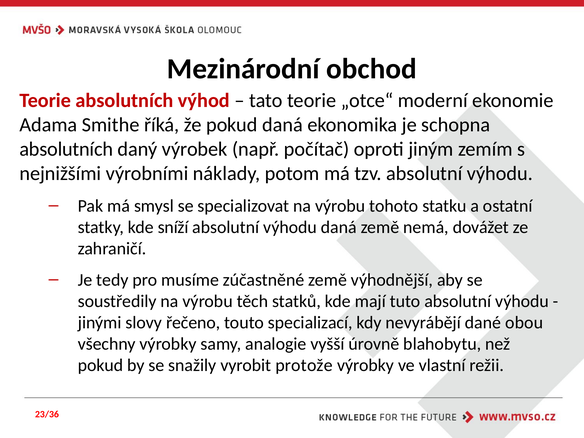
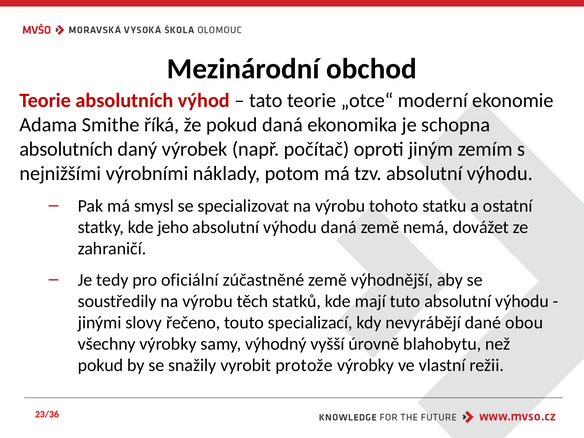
sníží: sníží -> jeho (173, 227)
musíme: musíme -> oficiální (190, 280)
analogie: analogie -> výhodný (276, 344)
